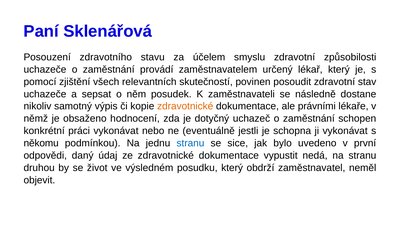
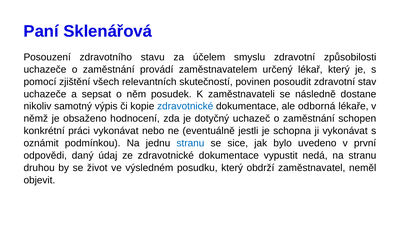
zdravotnické colour: orange -> blue (185, 106)
právními: právními -> odborná (317, 106)
někomu: někomu -> oznámit (41, 143)
